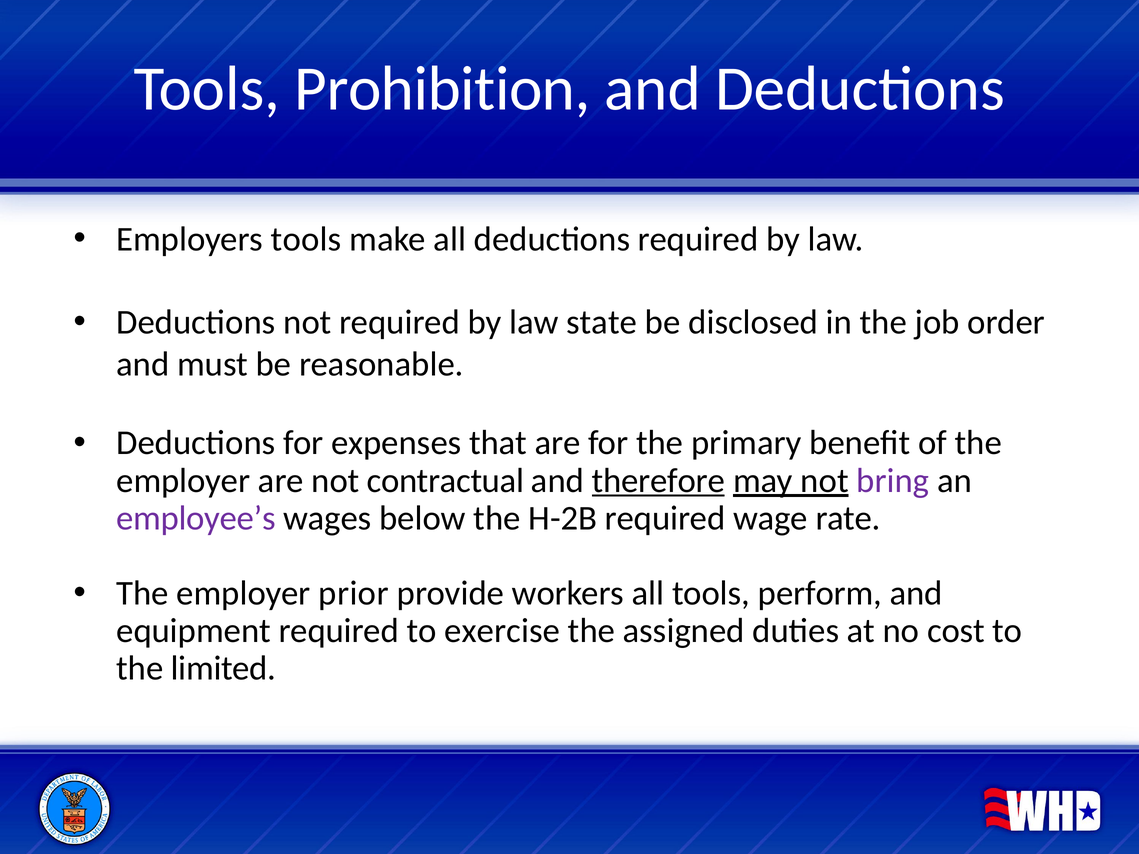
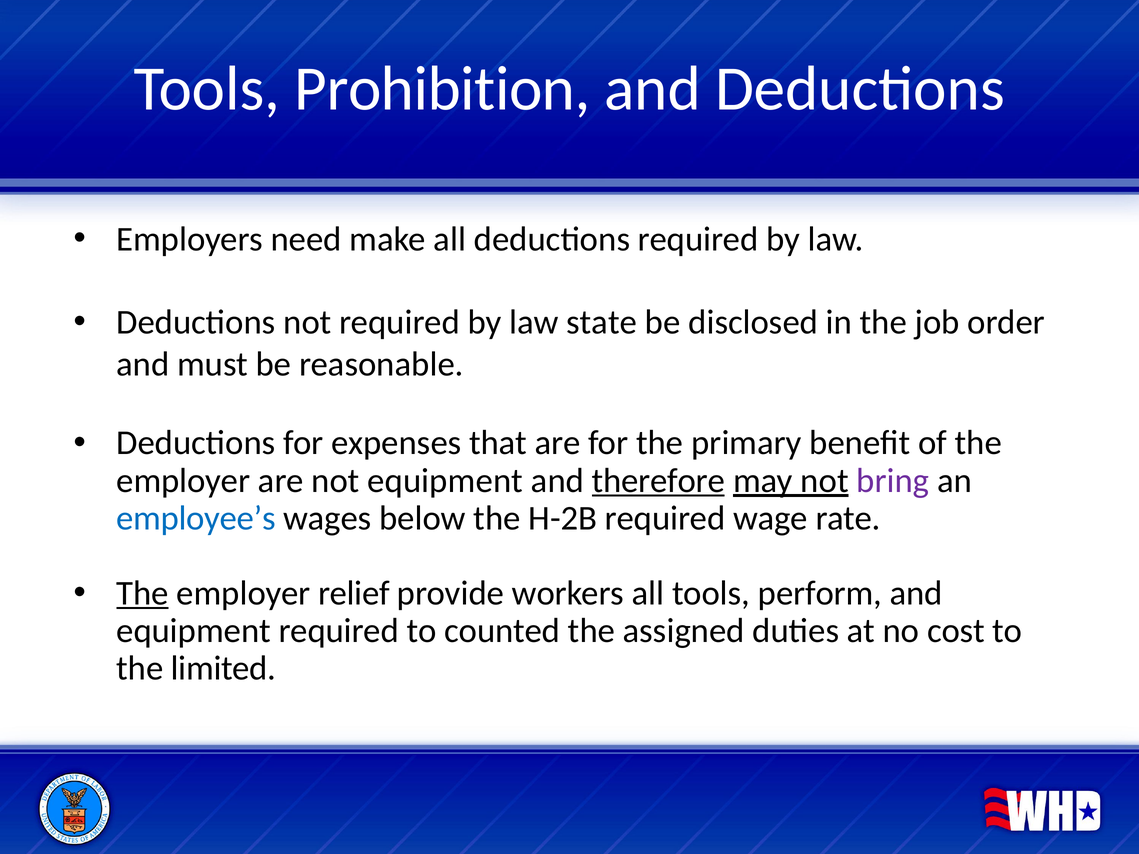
Employers tools: tools -> need (306, 239)
not contractual: contractual -> equipment (445, 481)
employee’s colour: purple -> blue (196, 518)
The underline: none -> present (142, 593)
prior: prior -> relief (354, 593)
exercise: exercise -> counted (502, 631)
